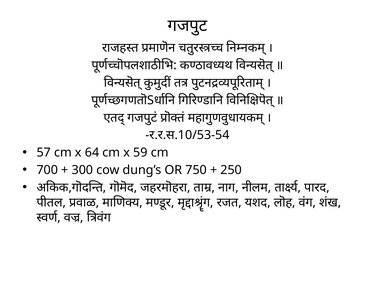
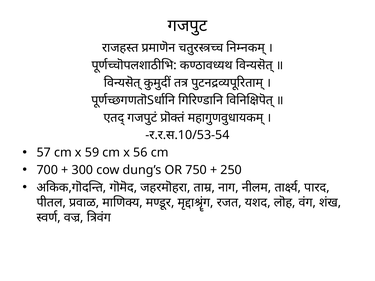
64: 64 -> 59 (92, 153)
59: 59 -> 56 (140, 153)
